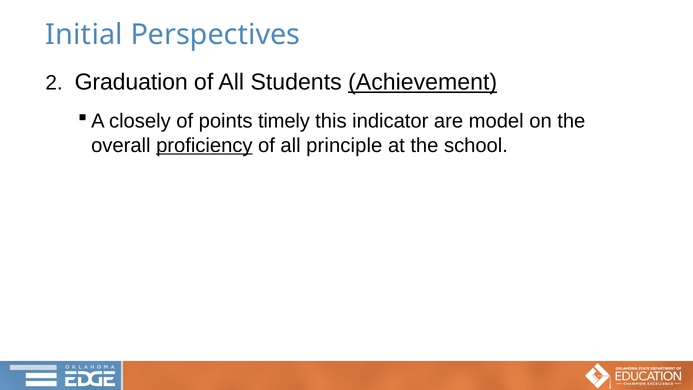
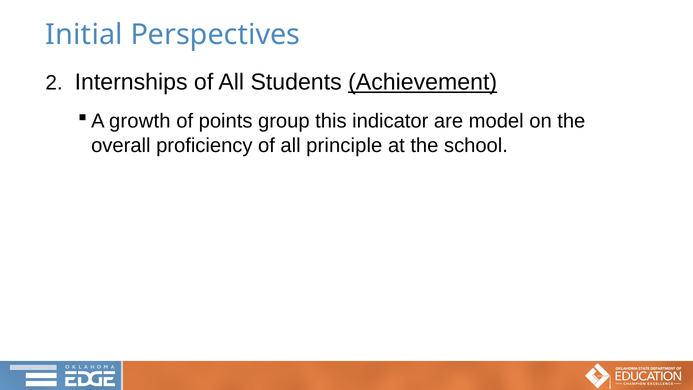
Graduation: Graduation -> Internships (131, 82)
closely: closely -> growth (140, 121)
timely: timely -> group (284, 121)
proficiency underline: present -> none (204, 145)
